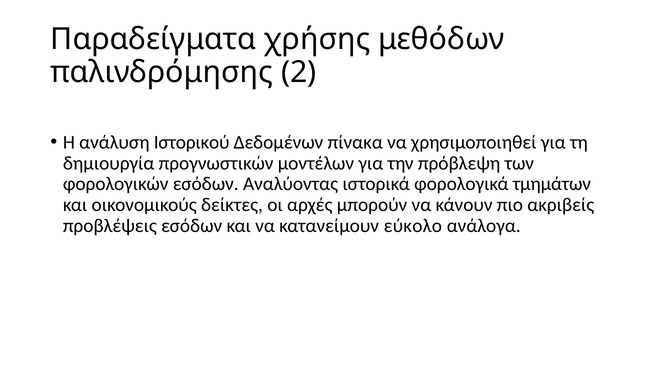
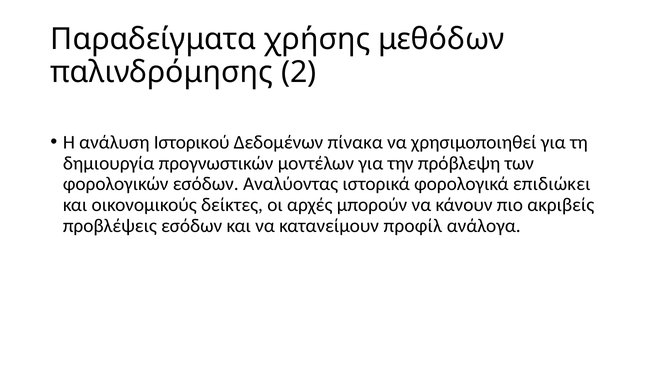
τμημάτων: τμημάτων -> επιδιώκει (552, 184)
εύκολο: εύκολο -> προφίλ (413, 225)
